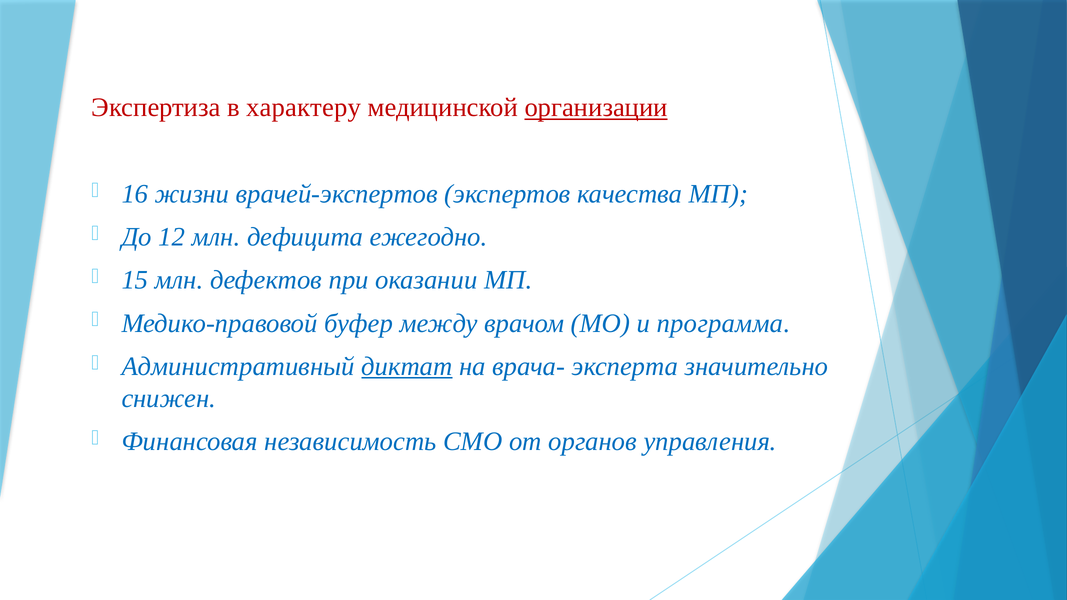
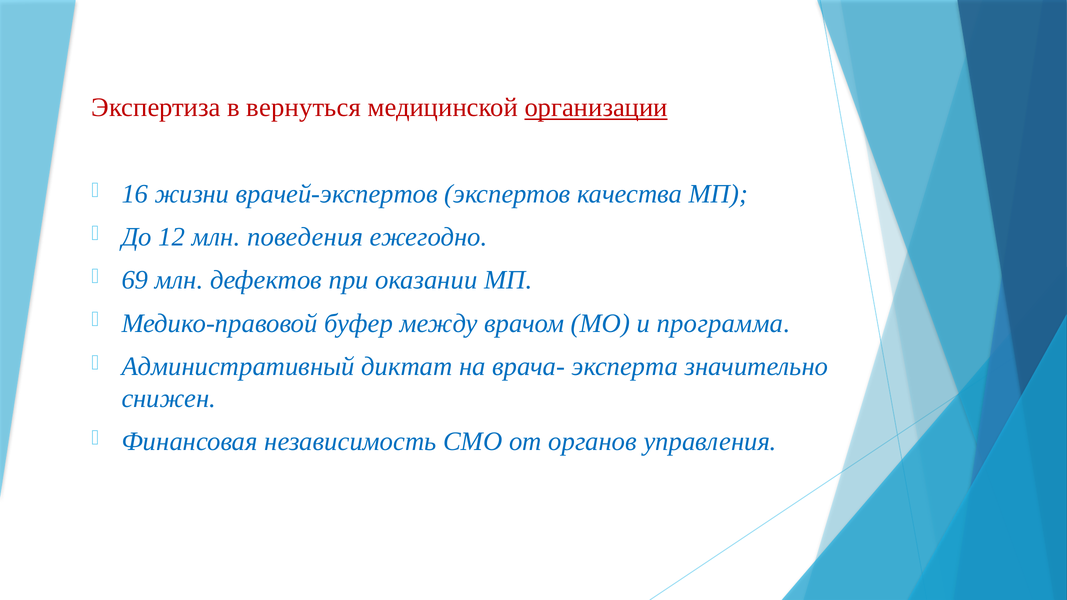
характеру: характеру -> вернуться (304, 108)
дефицита: дефицита -> поведения (305, 237)
15: 15 -> 69 (135, 280)
диктат underline: present -> none (407, 366)
